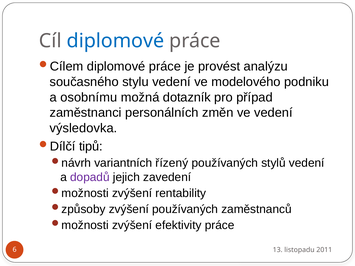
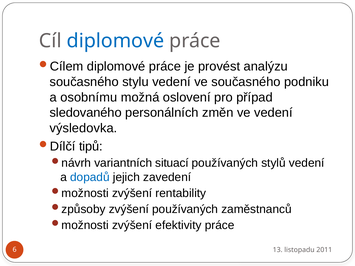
ve modelového: modelového -> současného (246, 82)
dotazník: dotazník -> oslovení (187, 97)
zaměstnanci: zaměstnanci -> sledovaného (86, 113)
řízený: řízený -> situací (172, 163)
dopadů colour: purple -> blue (90, 177)
